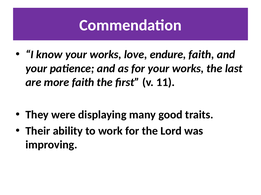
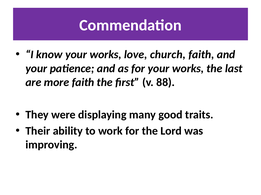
endure: endure -> church (168, 55)
11: 11 -> 88 (166, 83)
